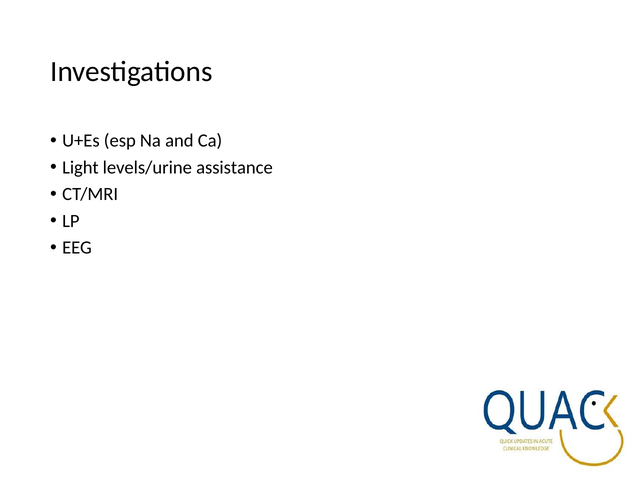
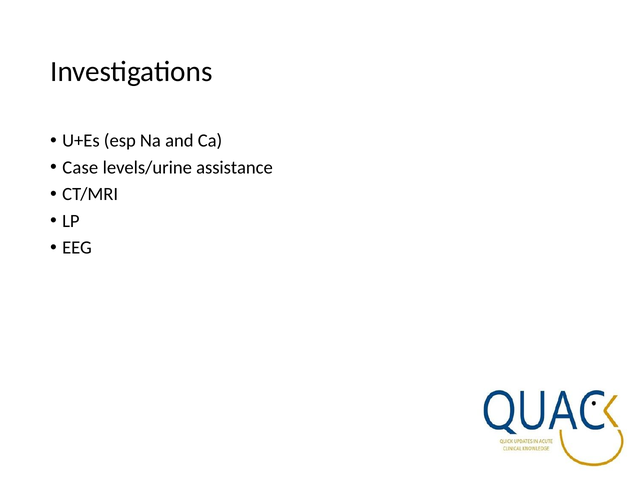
Light: Light -> Case (80, 167)
